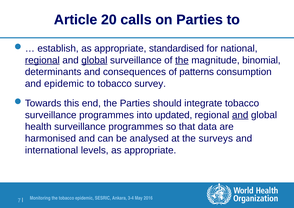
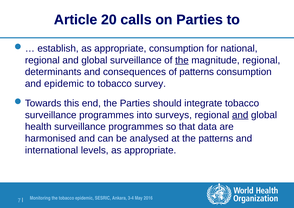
appropriate standardised: standardised -> consumption (176, 48)
regional underline: present -> none (42, 60)
global underline: present -> none (94, 60)
magnitude binomial: binomial -> regional (261, 60)
updated: updated -> surveys (173, 115)
the surveys: surveys -> patterns (216, 138)
